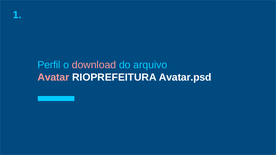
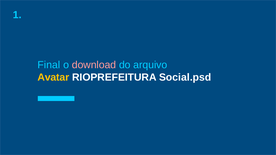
Perfil: Perfil -> Final (49, 65)
Avatar colour: pink -> yellow (53, 77)
Avatar.psd: Avatar.psd -> Social.psd (185, 77)
